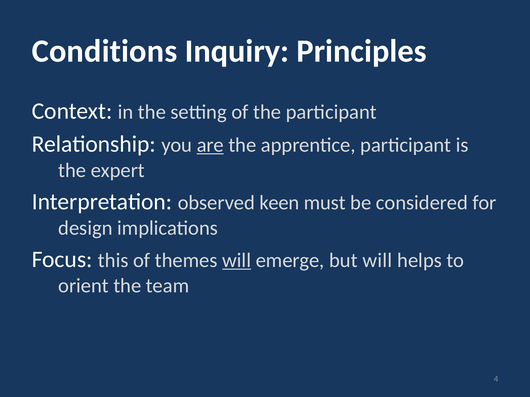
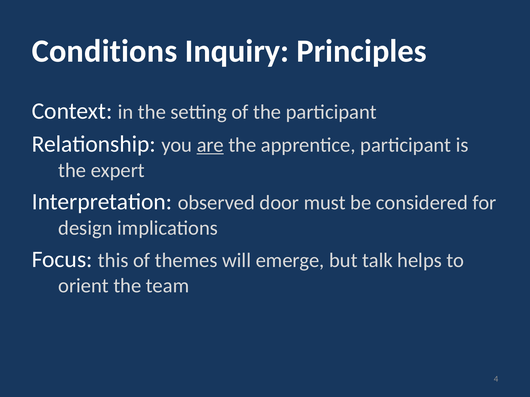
keen: keen -> door (279, 203)
will underline: present -> none (237, 261)
but will: will -> talk (377, 261)
